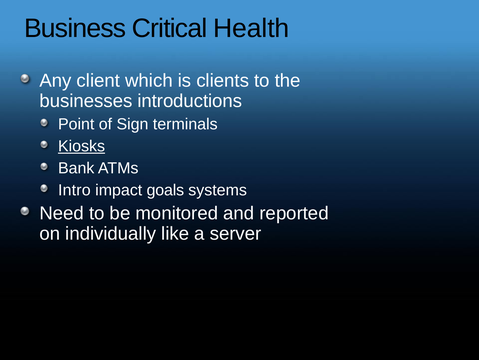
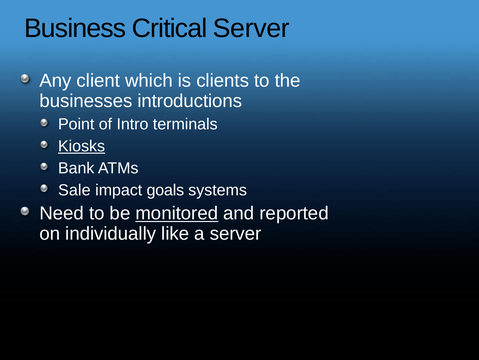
Critical Health: Health -> Server (251, 28)
Sign: Sign -> Intro (132, 124)
Intro: Intro -> Sale (74, 190)
monitored underline: none -> present (177, 213)
